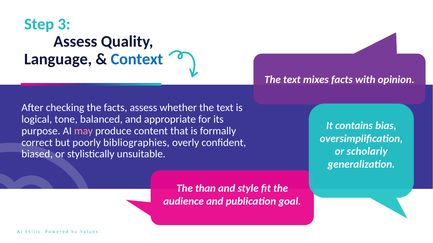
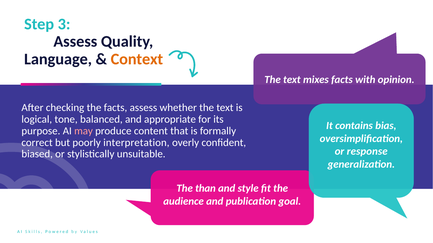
Context colour: blue -> orange (137, 59)
bibliographies: bibliographies -> interpretation (136, 143)
scholarly: scholarly -> response (367, 152)
